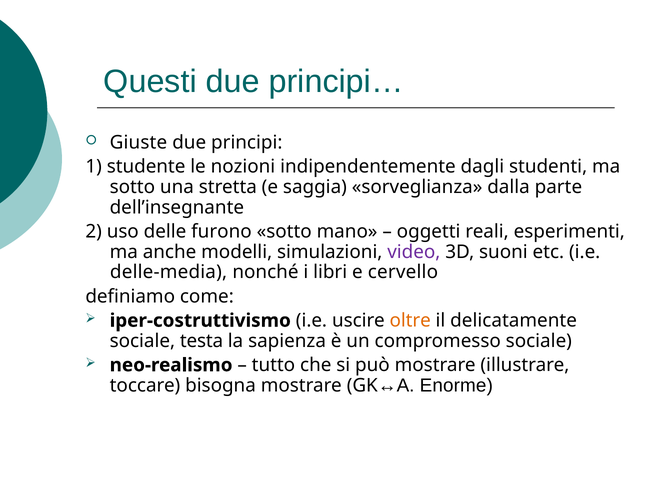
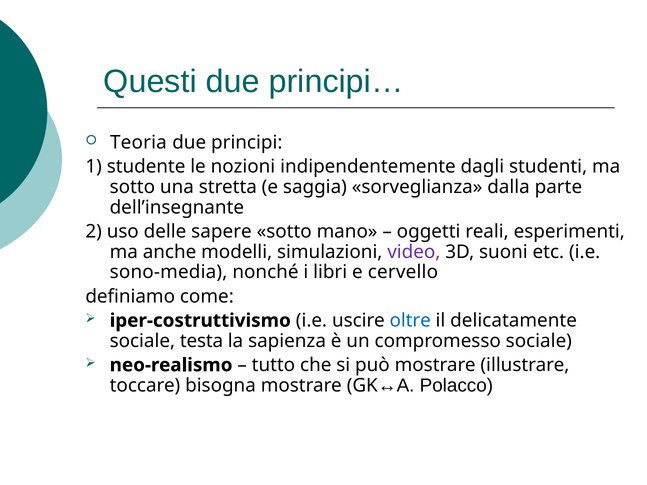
Giuste: Giuste -> Teoria (138, 143)
furono: furono -> sapere (221, 232)
delle-media: delle-media -> sono-media (169, 272)
oltre colour: orange -> blue (410, 321)
Enorme: Enorme -> Polacco (456, 386)
